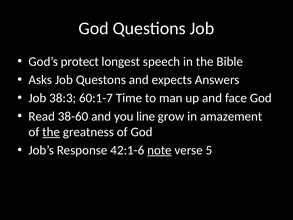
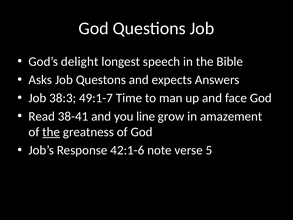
protect: protect -> delight (80, 61)
60:1-7: 60:1-7 -> 49:1-7 (96, 98)
38-60: 38-60 -> 38-41 (73, 116)
note underline: present -> none (159, 150)
